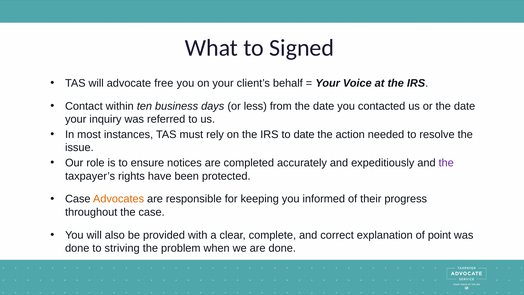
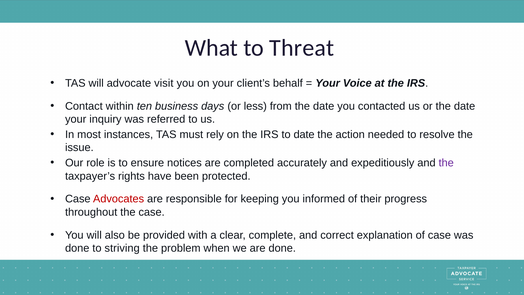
Signed: Signed -> Threat (302, 48)
free: free -> visit (164, 83)
Advocates colour: orange -> red (119, 199)
of point: point -> case (439, 235)
